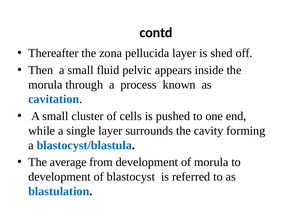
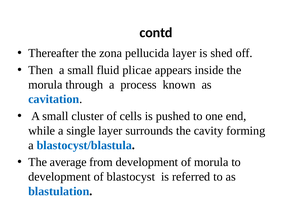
pelvic: pelvic -> plicae (137, 70)
